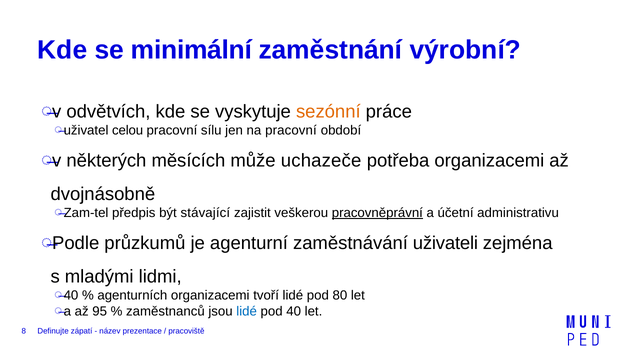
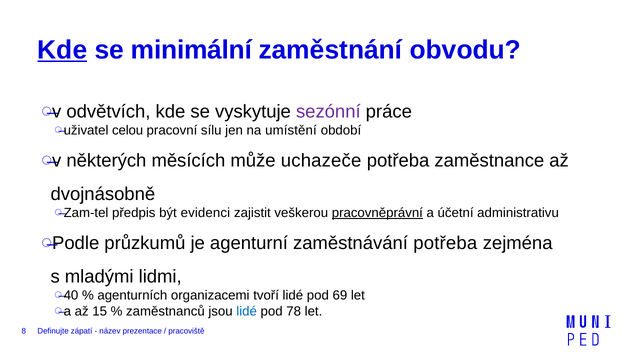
Kde underline: none -> present (62, 50)
výrobní: výrobní -> obvodu (465, 50)
sezónní colour: orange -> purple (328, 111)
na pracovní: pracovní -> umístění (291, 130)
potřeba organizacemi: organizacemi -> zaměstnance (489, 161)
stávající: stávající -> evidenci (205, 213)
zaměstnávání uživateli: uživateli -> potřeba (445, 243)
80: 80 -> 69 (340, 295)
95: 95 -> 15 (100, 311)
40: 40 -> 78 (294, 311)
